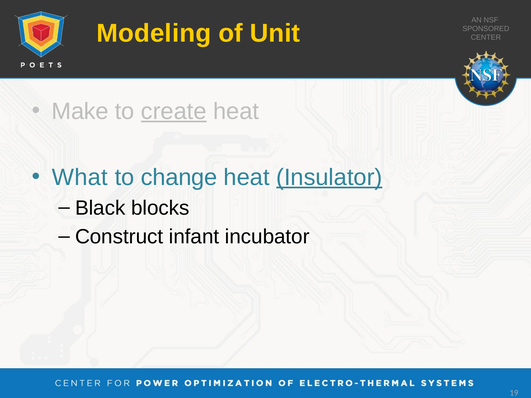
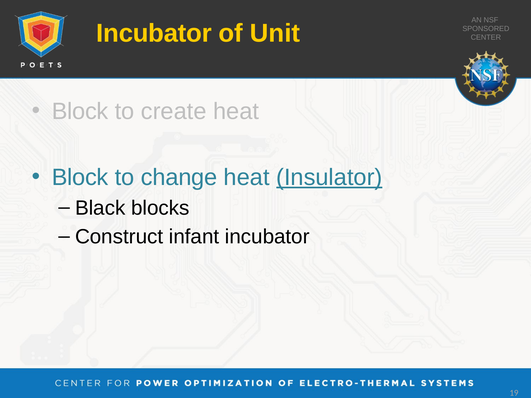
Modeling: Modeling -> Incubator (154, 33)
Make: Make -> Block (80, 111)
create underline: present -> none (174, 111)
What: What -> Block (80, 177)
